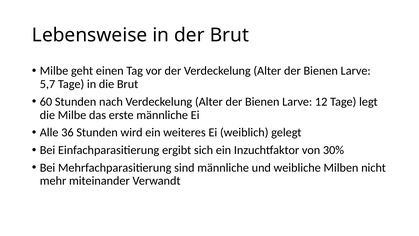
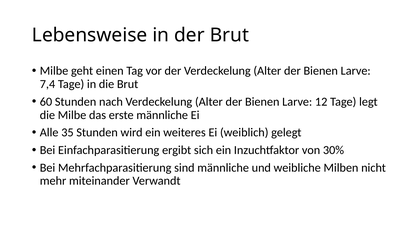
5,7: 5,7 -> 7,4 (48, 84)
36: 36 -> 35 (67, 132)
